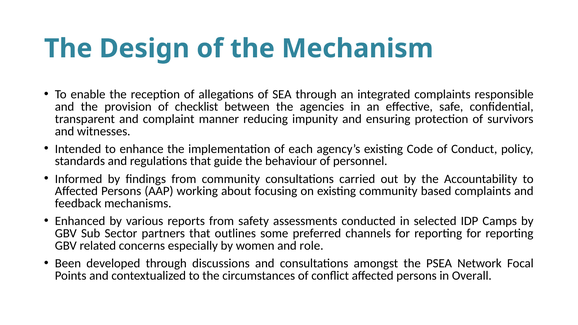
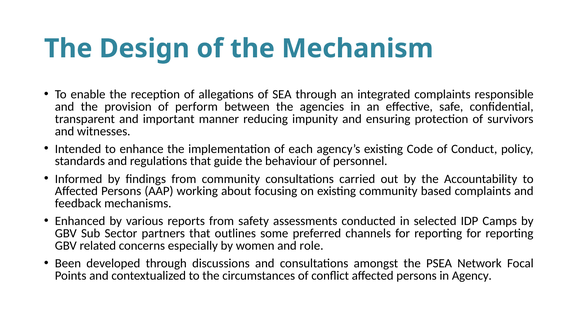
checklist: checklist -> perform (196, 107)
complaint: complaint -> important (169, 119)
Overall: Overall -> Agency (472, 276)
